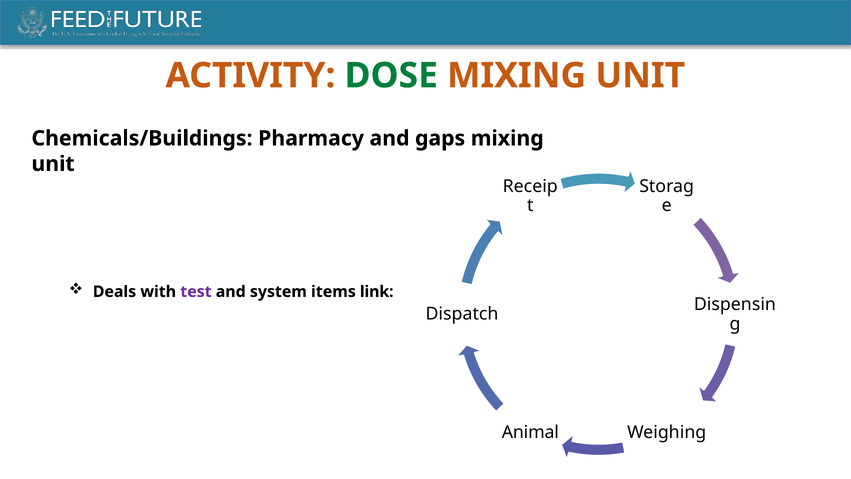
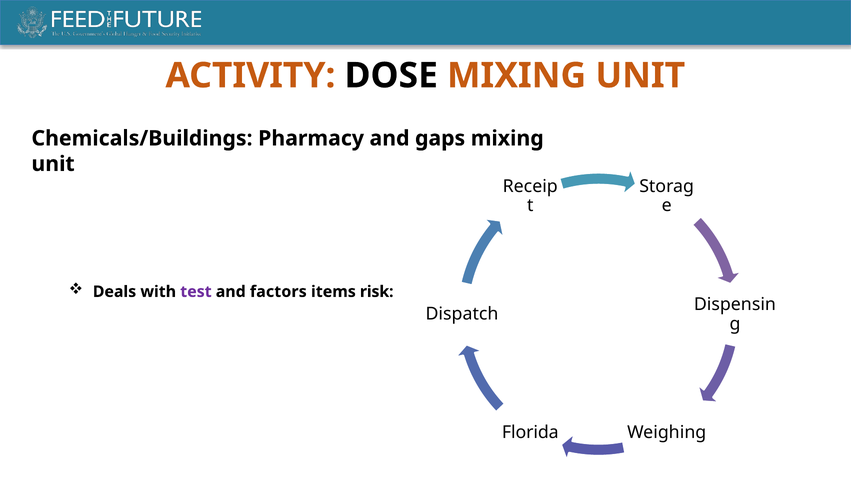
DOSE colour: green -> black (391, 76)
system: system -> factors (278, 291)
link: link -> risk (377, 291)
Animal: Animal -> Florida (530, 432)
